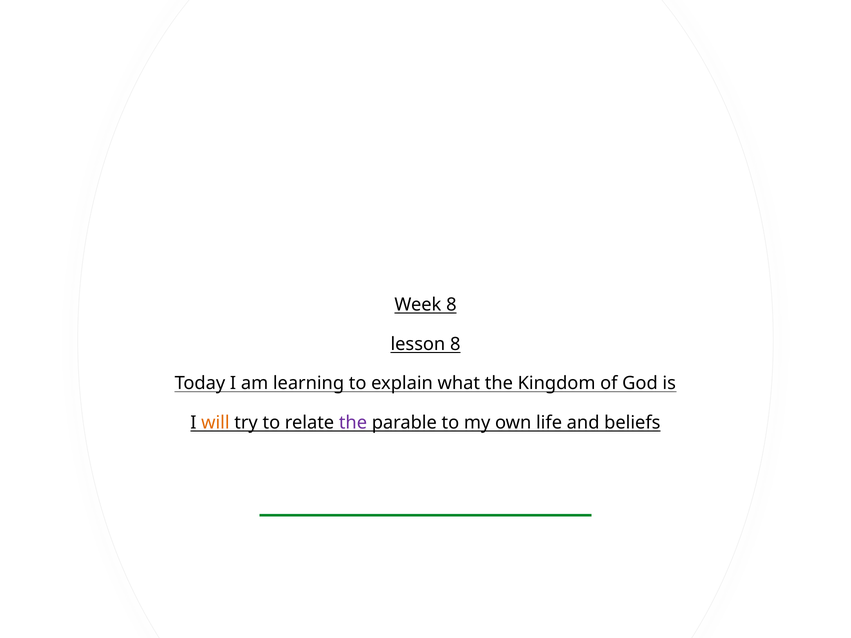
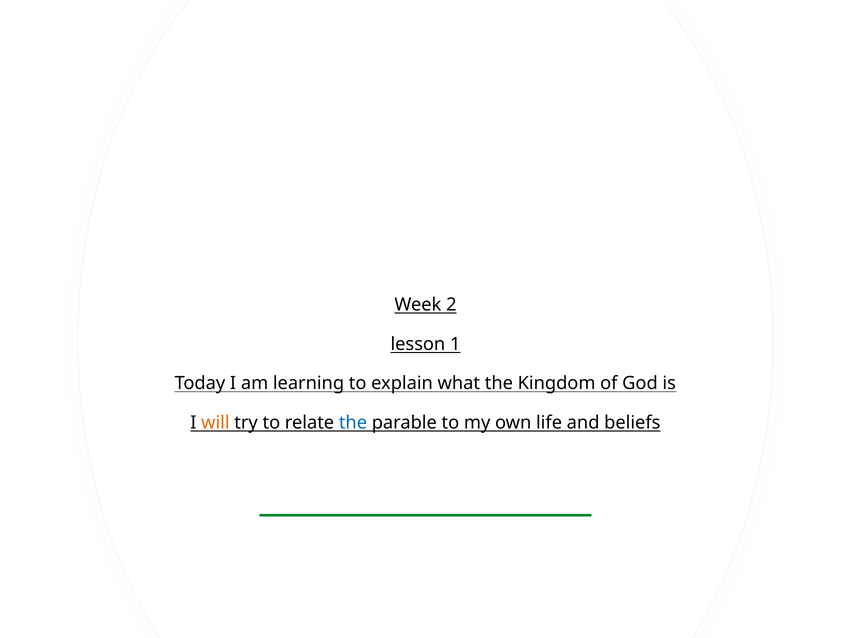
Week 8: 8 -> 2 (451, 305)
lesson 8: 8 -> 1 (455, 344)
the colour: purple -> blue (353, 423)
